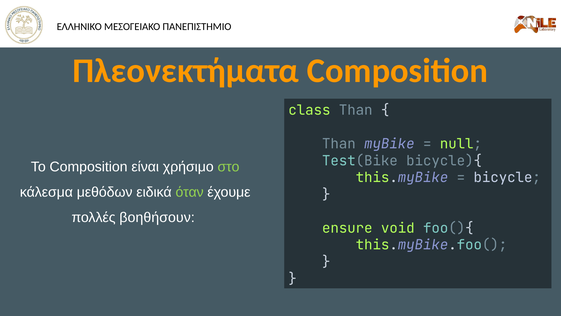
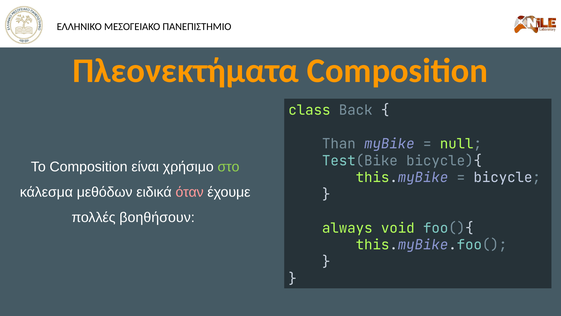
class Than: Than -> Back (356, 110)
όταν colour: light green -> pink (190, 192)
ensure: ensure -> always (347, 228)
